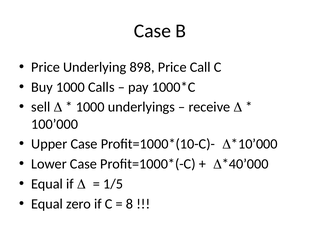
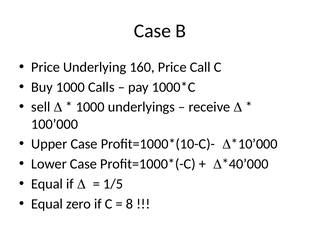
898: 898 -> 160 (142, 67)
